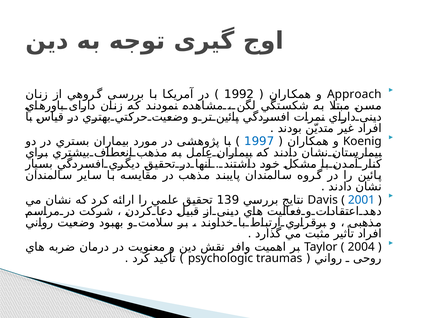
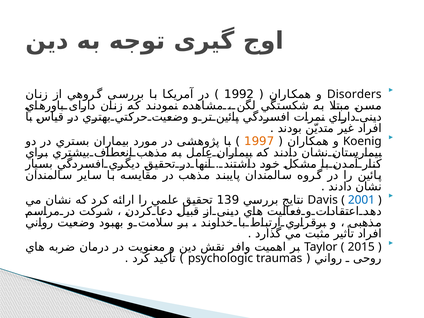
Approach: Approach -> Disorders (354, 94)
1997 colour: blue -> orange (259, 141)
2004: 2004 -> 2015 (361, 247)
